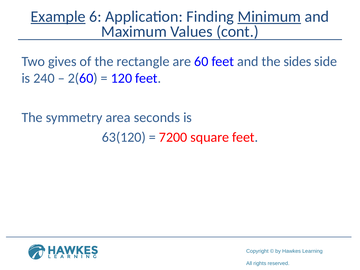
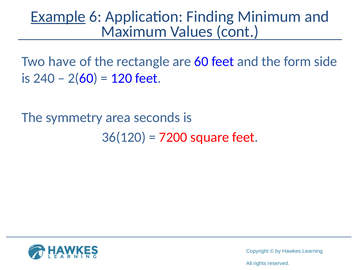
Minimum underline: present -> none (269, 17)
gives: gives -> have (62, 62)
sides: sides -> form (297, 62)
63(120: 63(120 -> 36(120 (124, 137)
